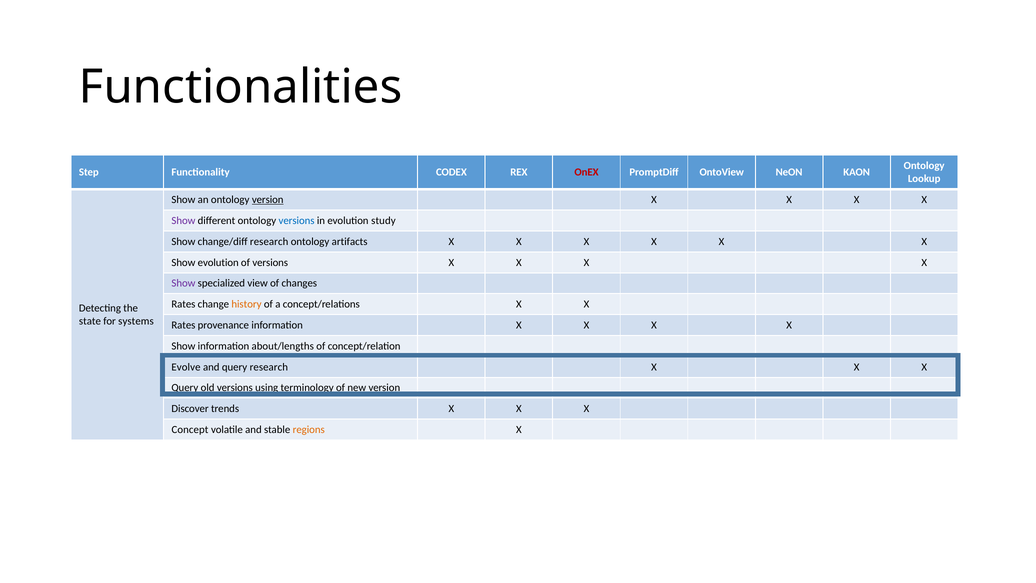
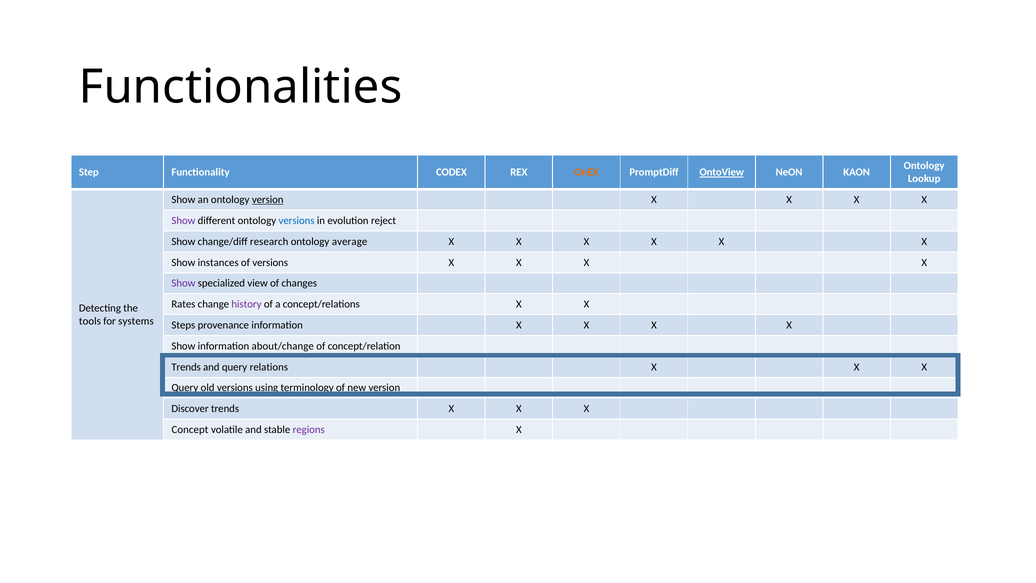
OnEX colour: red -> orange (587, 172)
OntoView underline: none -> present (722, 172)
study: study -> reject (384, 221)
artifacts: artifacts -> average (350, 241)
Show evolution: evolution -> instances (218, 262)
history colour: orange -> purple (246, 304)
state: state -> tools (90, 321)
Rates: Rates -> Steps (183, 325)
about/lengths: about/lengths -> about/change (283, 346)
Evolve: Evolve -> Trends (186, 367)
query research: research -> relations (269, 367)
regions colour: orange -> purple (309, 429)
